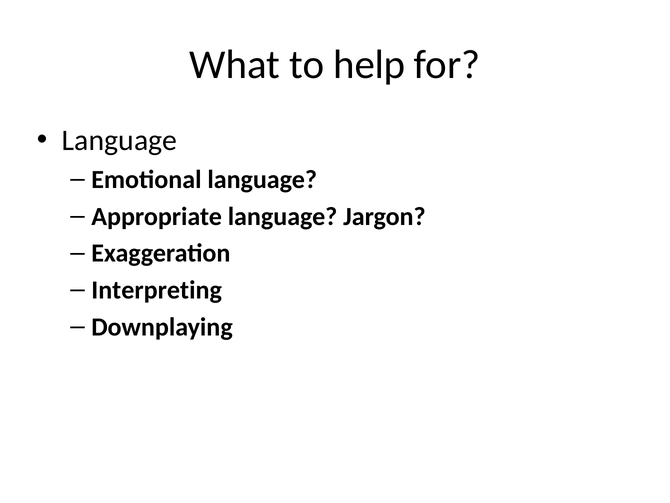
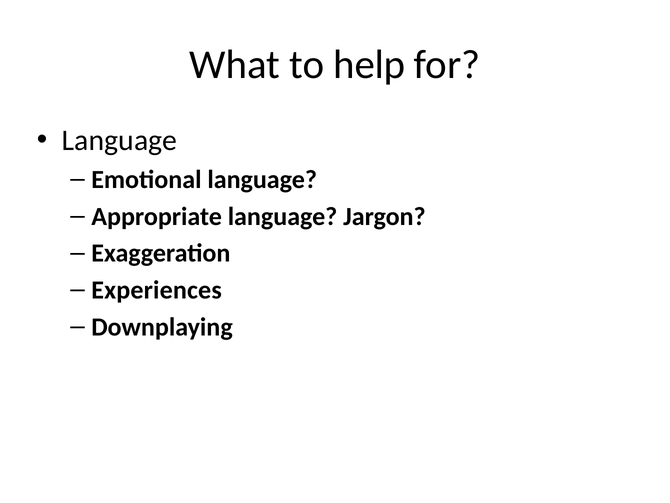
Interpreting: Interpreting -> Experiences (157, 290)
